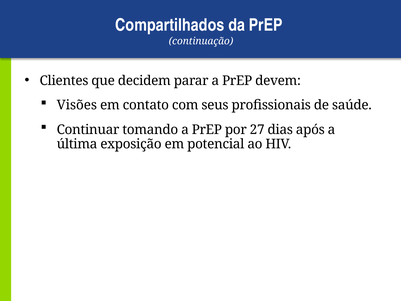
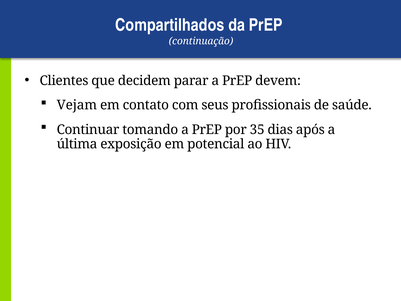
Visões: Visões -> Vejam (77, 105)
27: 27 -> 35 (257, 130)
